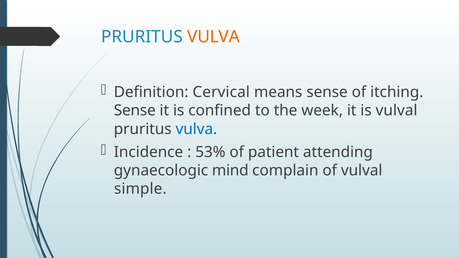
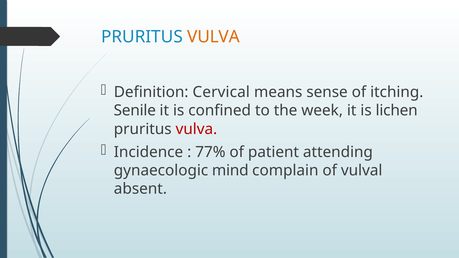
Sense: Sense -> Senile (135, 111)
is vulval: vulval -> lichen (397, 111)
vulva colour: blue -> red (196, 129)
53%: 53% -> 77% (210, 152)
simple: simple -> absent (140, 189)
